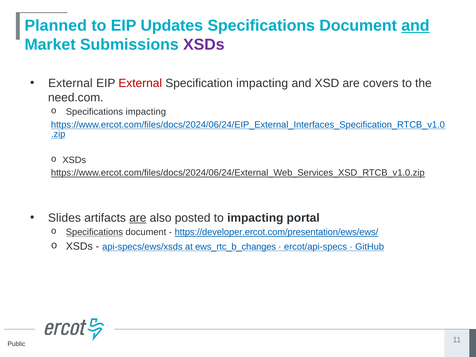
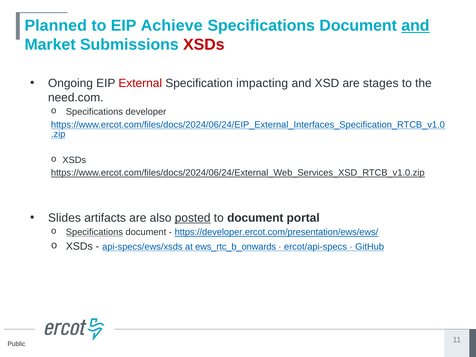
Updates: Updates -> Achieve (172, 26)
XSDs colour: purple -> red (204, 45)
External: External -> Ongoing (70, 83)
covers: covers -> stages (381, 83)
Specifications impacting: impacting -> developer (146, 112)
are underline: present -> none (138, 218)
posted underline: none -> present (193, 218)
to impacting: impacting -> document (255, 218)
ews_rtc_b_changes: ews_rtc_b_changes -> ews_rtc_b_onwards (236, 247)
